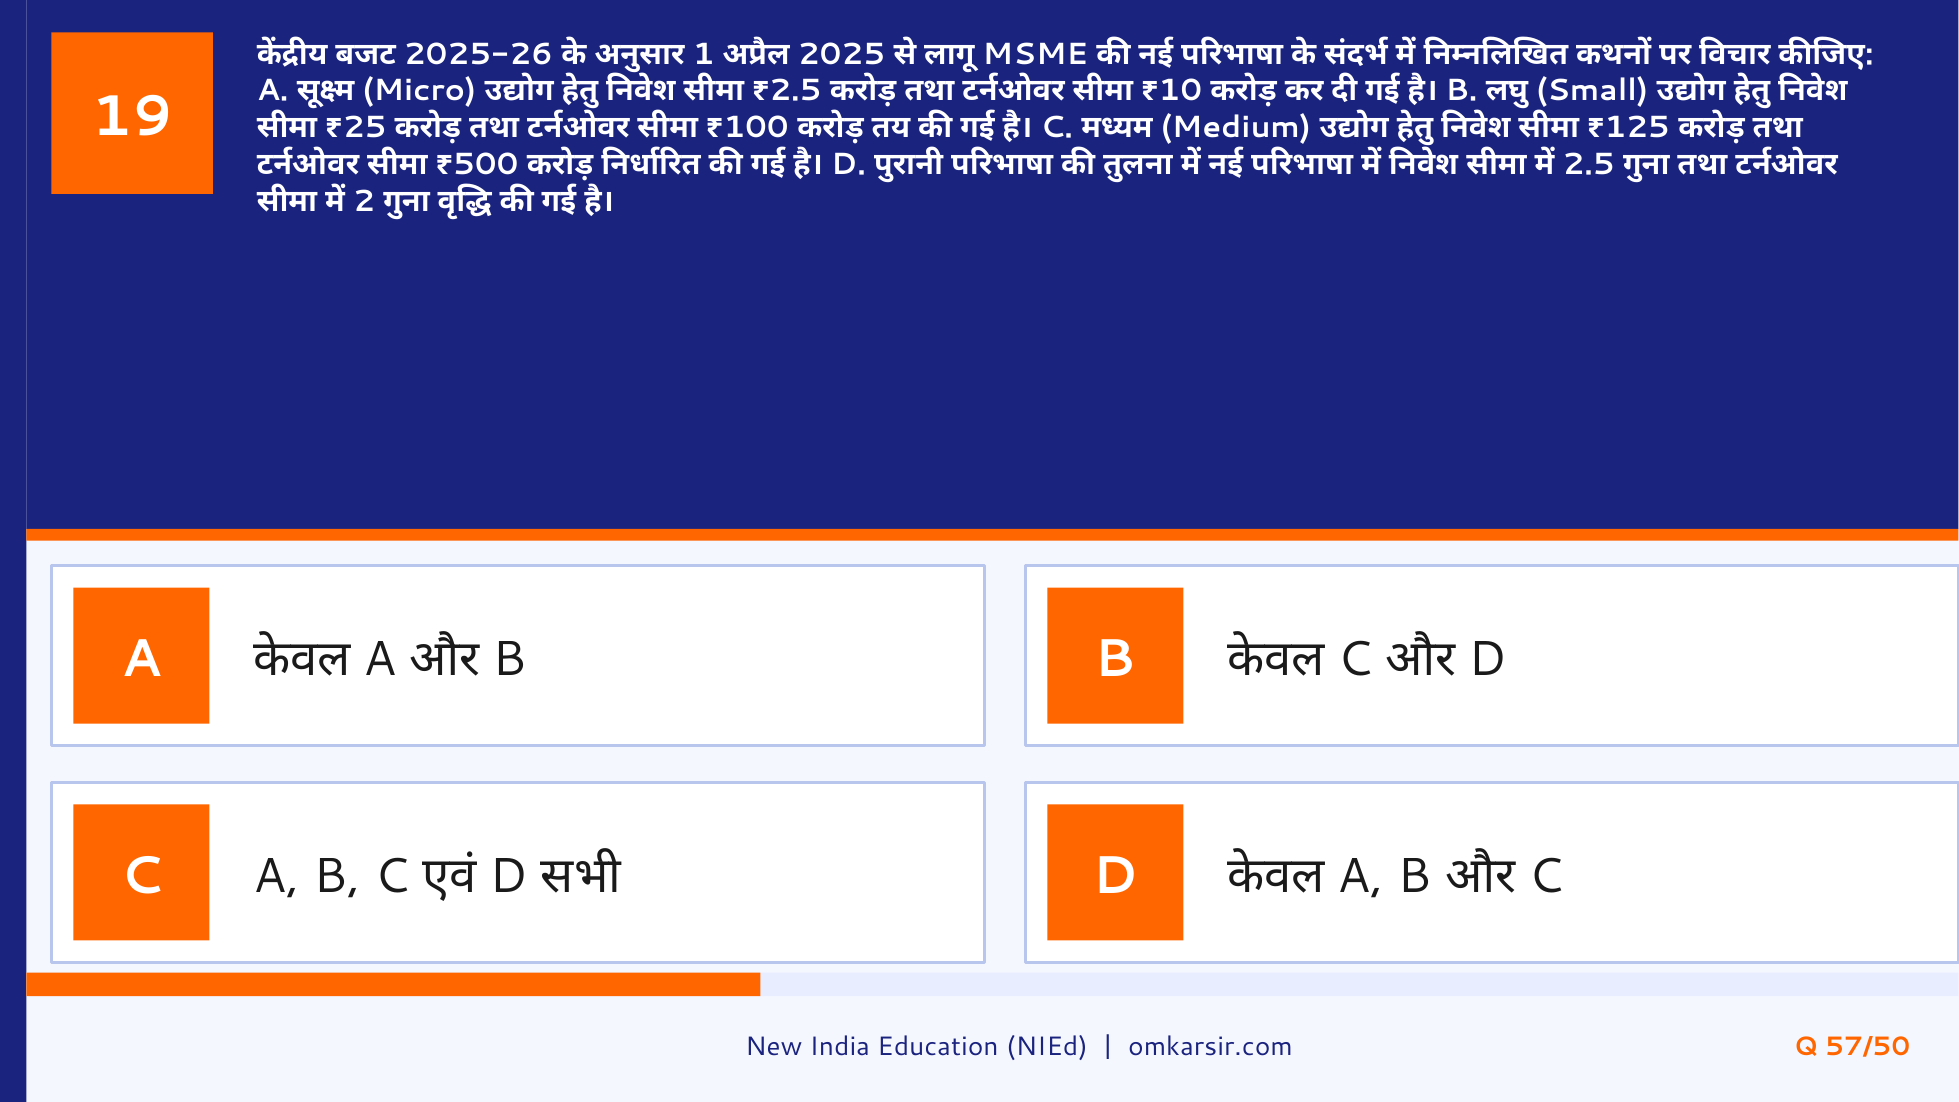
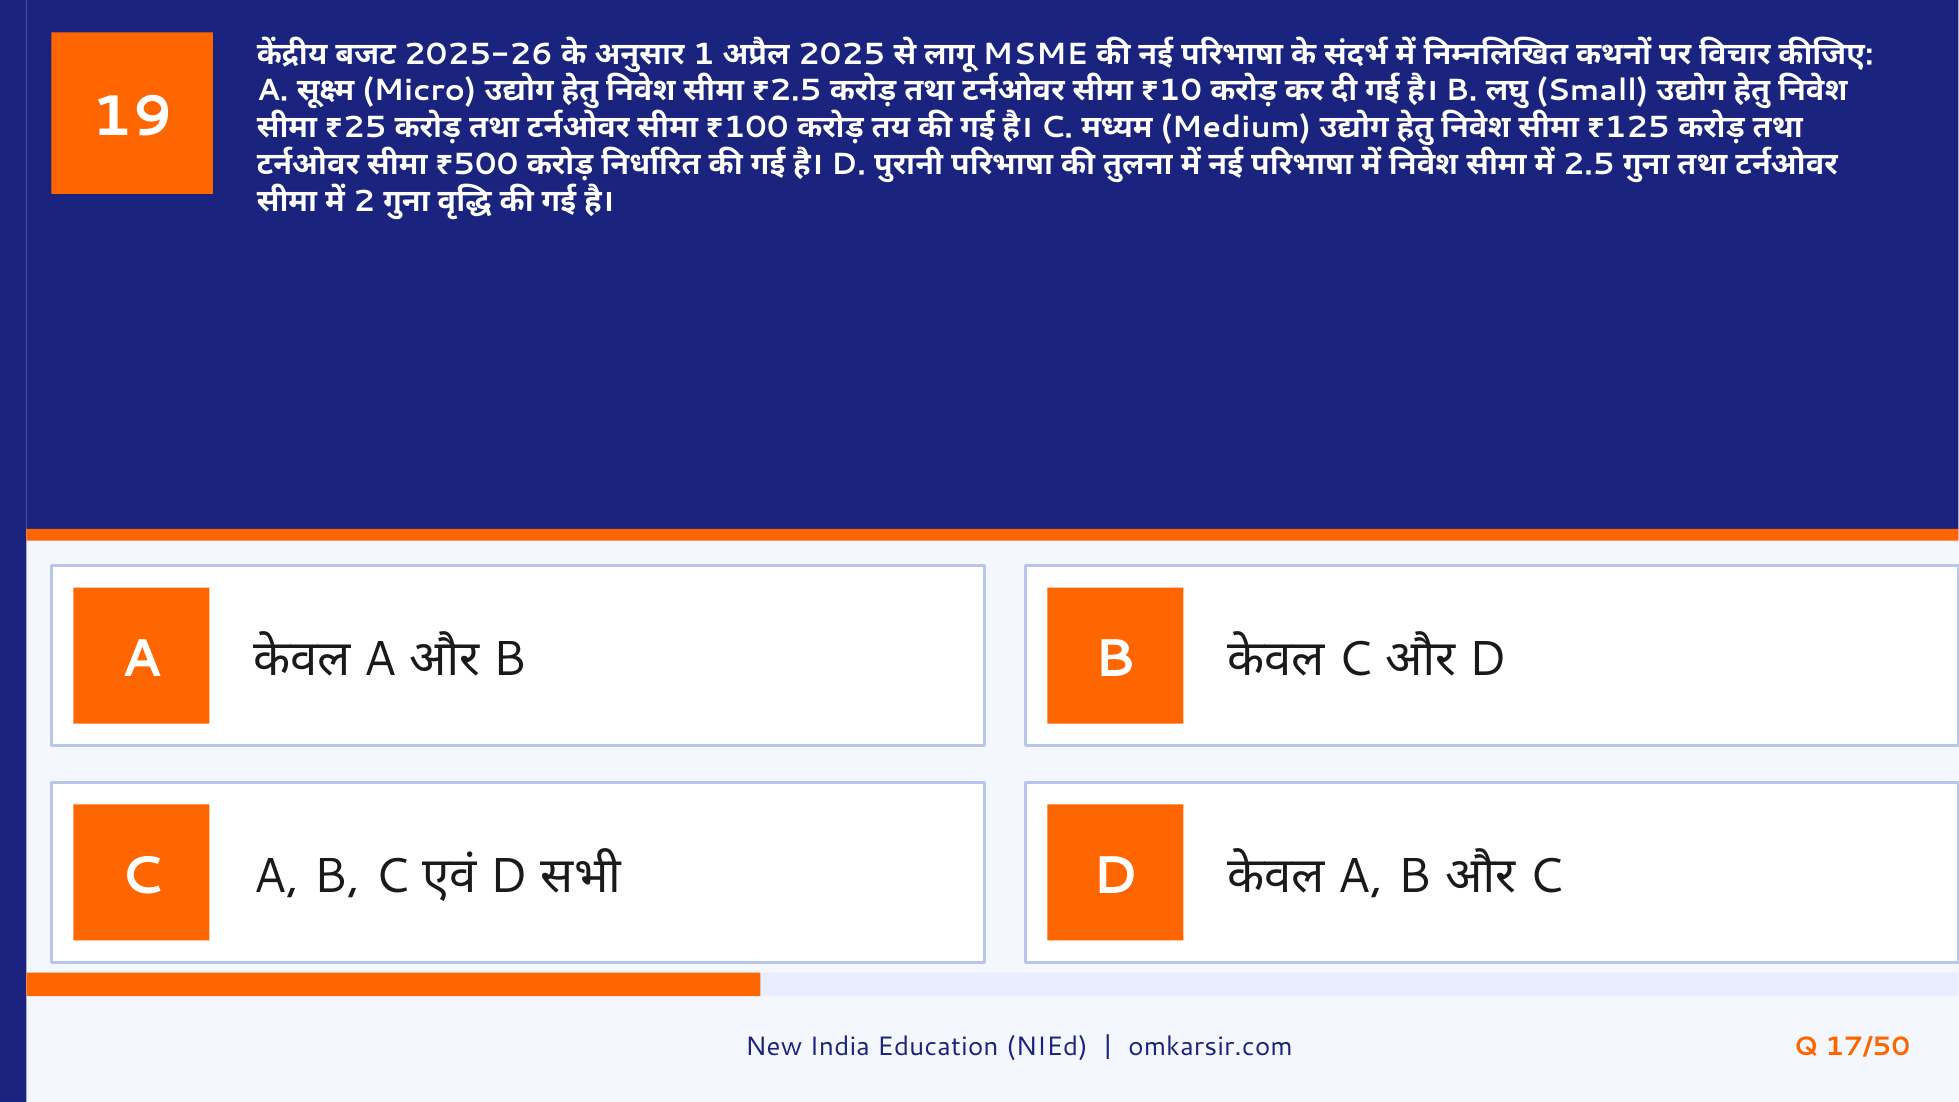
57/50: 57/50 -> 17/50 (1868, 1046)
